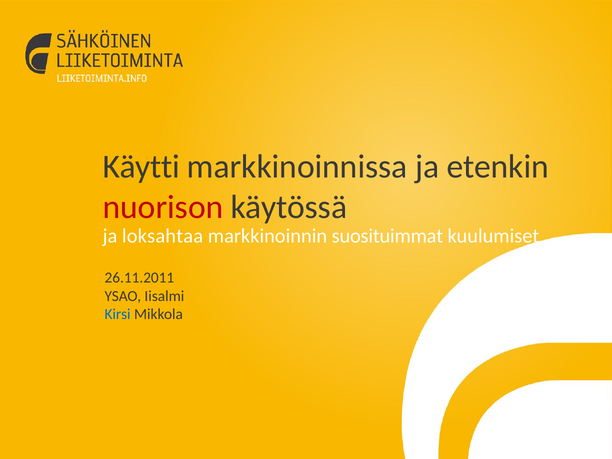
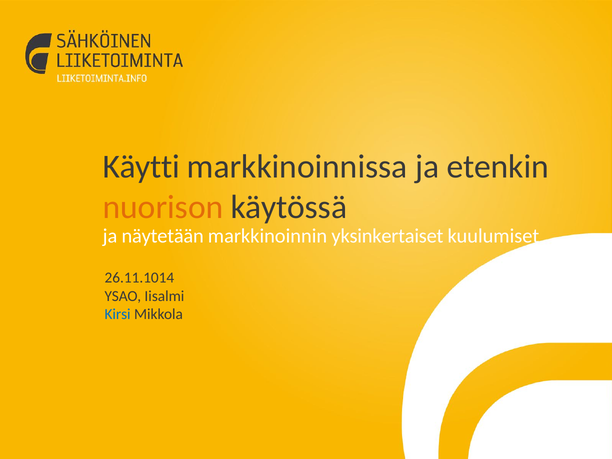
nuorison colour: red -> orange (163, 207)
loksahtaa: loksahtaa -> näytetään (163, 236)
suosituimmat: suosituimmat -> yksinkertaiset (387, 236)
26.11.2011: 26.11.2011 -> 26.11.1014 (139, 278)
